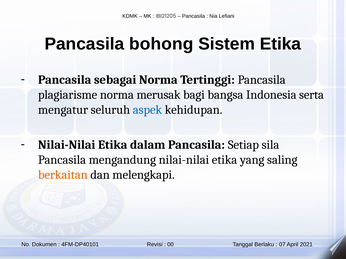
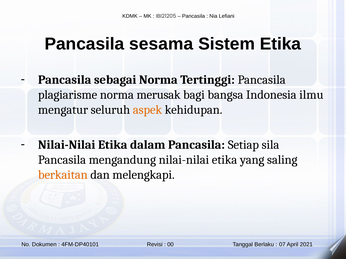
bohong: bohong -> sesama (161, 44)
serta: serta -> ilmu (311, 95)
aspek colour: blue -> orange (147, 110)
